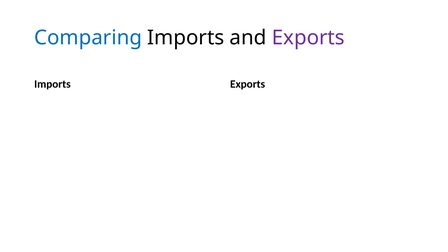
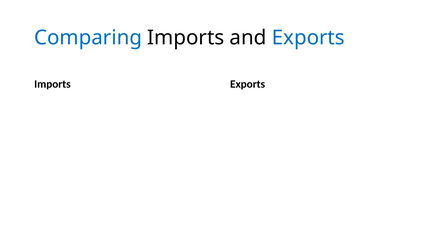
Exports colour: purple -> blue (308, 38)
